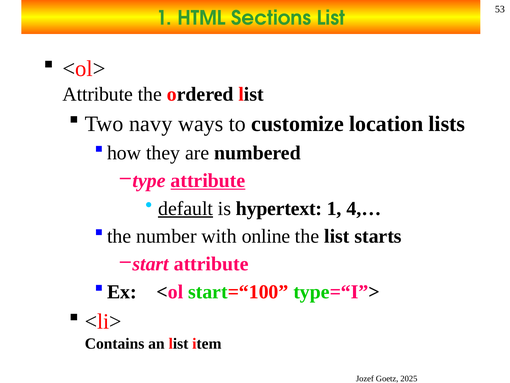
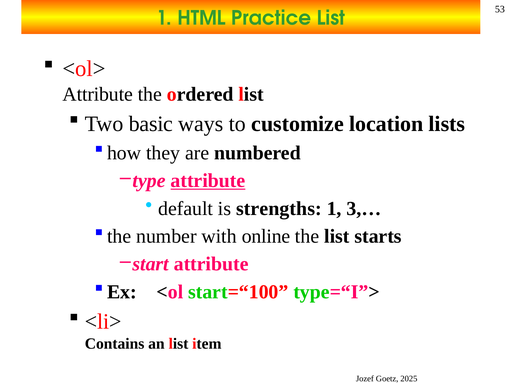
Sections: Sections -> Practice (271, 18)
navy: navy -> basic (151, 124)
default underline: present -> none (186, 208)
hypertext: hypertext -> strengths (279, 208)
4,…: 4,… -> 3,… (364, 208)
